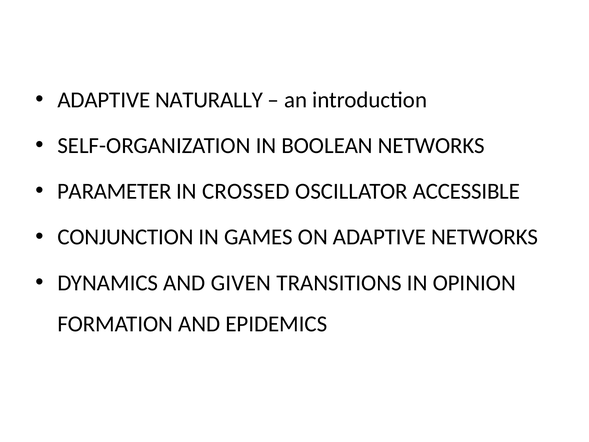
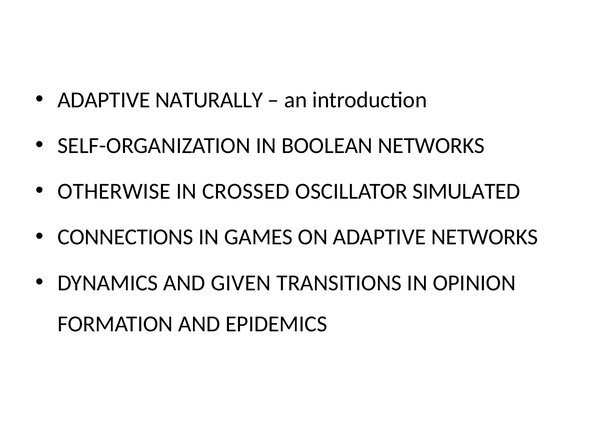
PARAMETER: PARAMETER -> OTHERWISE (114, 191)
ACCESSIBLE: ACCESSIBLE -> SIMULATED (466, 191)
CONJUNCTION: CONJUNCTION -> CONNECTIONS (125, 237)
